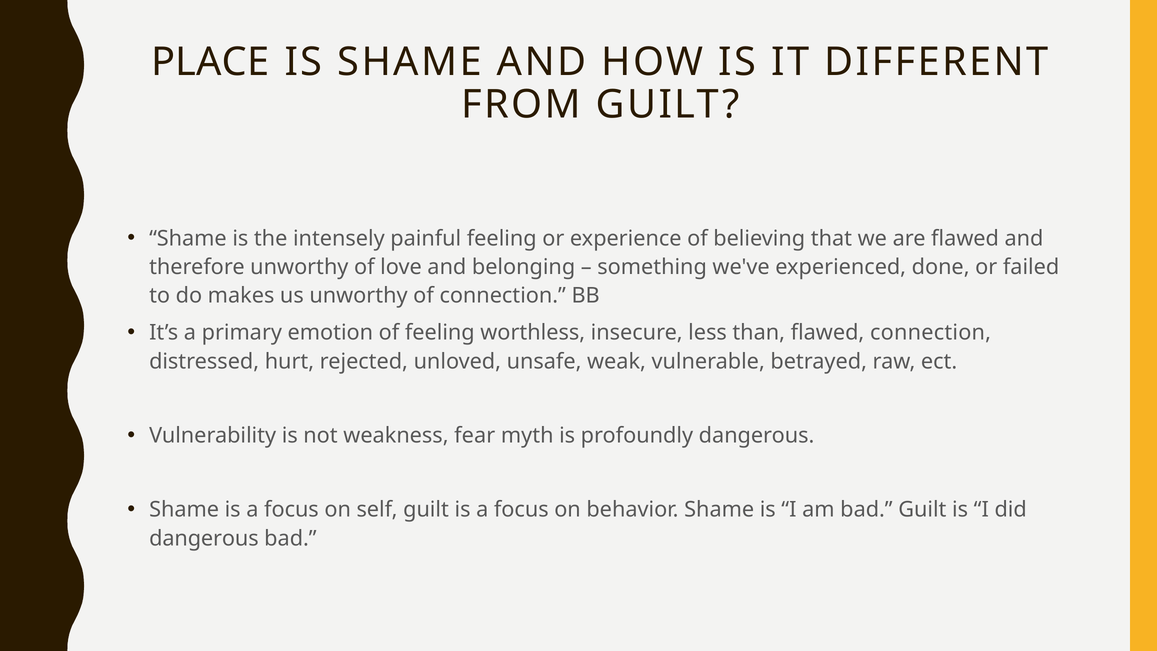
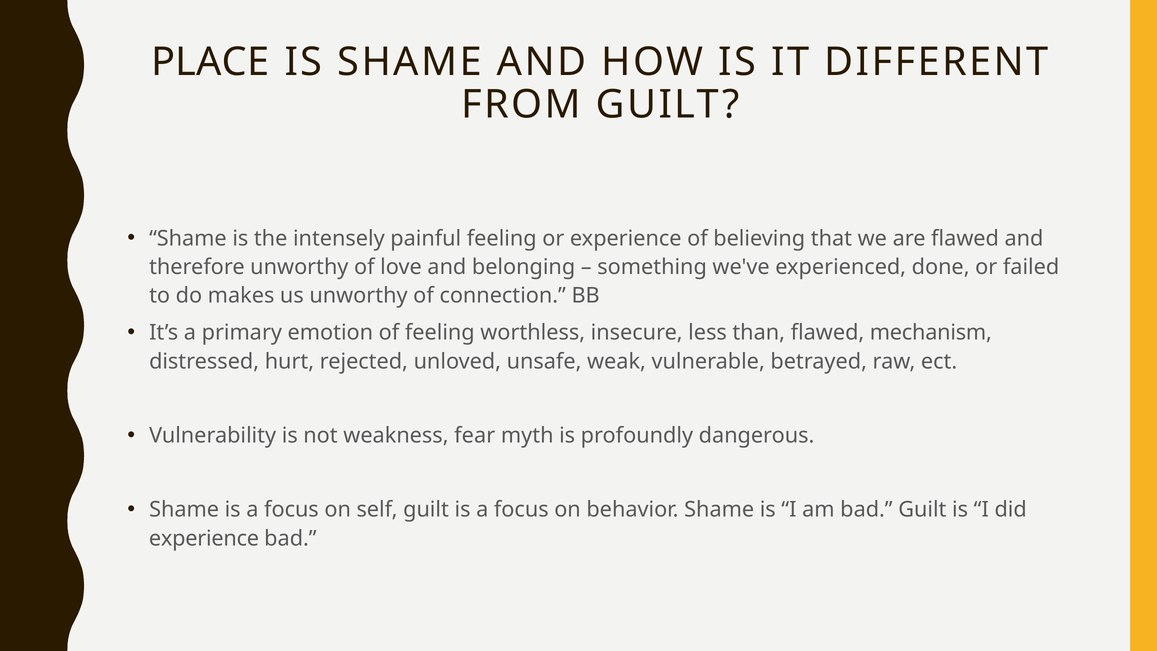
flawed connection: connection -> mechanism (931, 333)
dangerous: dangerous -> experience (204, 538)
